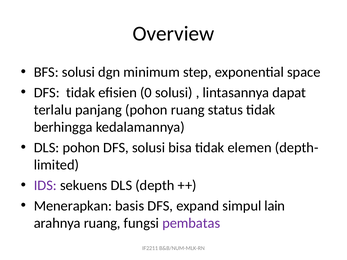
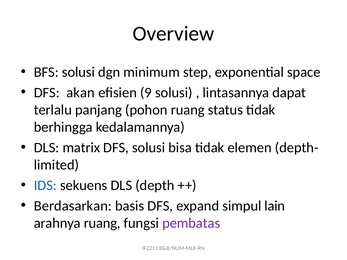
DFS tidak: tidak -> akan (81, 93)
0: 0 -> 9 (146, 93)
DLS pohon: pohon -> matrix (81, 148)
IDS colour: purple -> blue (45, 186)
Menerapkan: Menerapkan -> Berdasarkan (73, 206)
